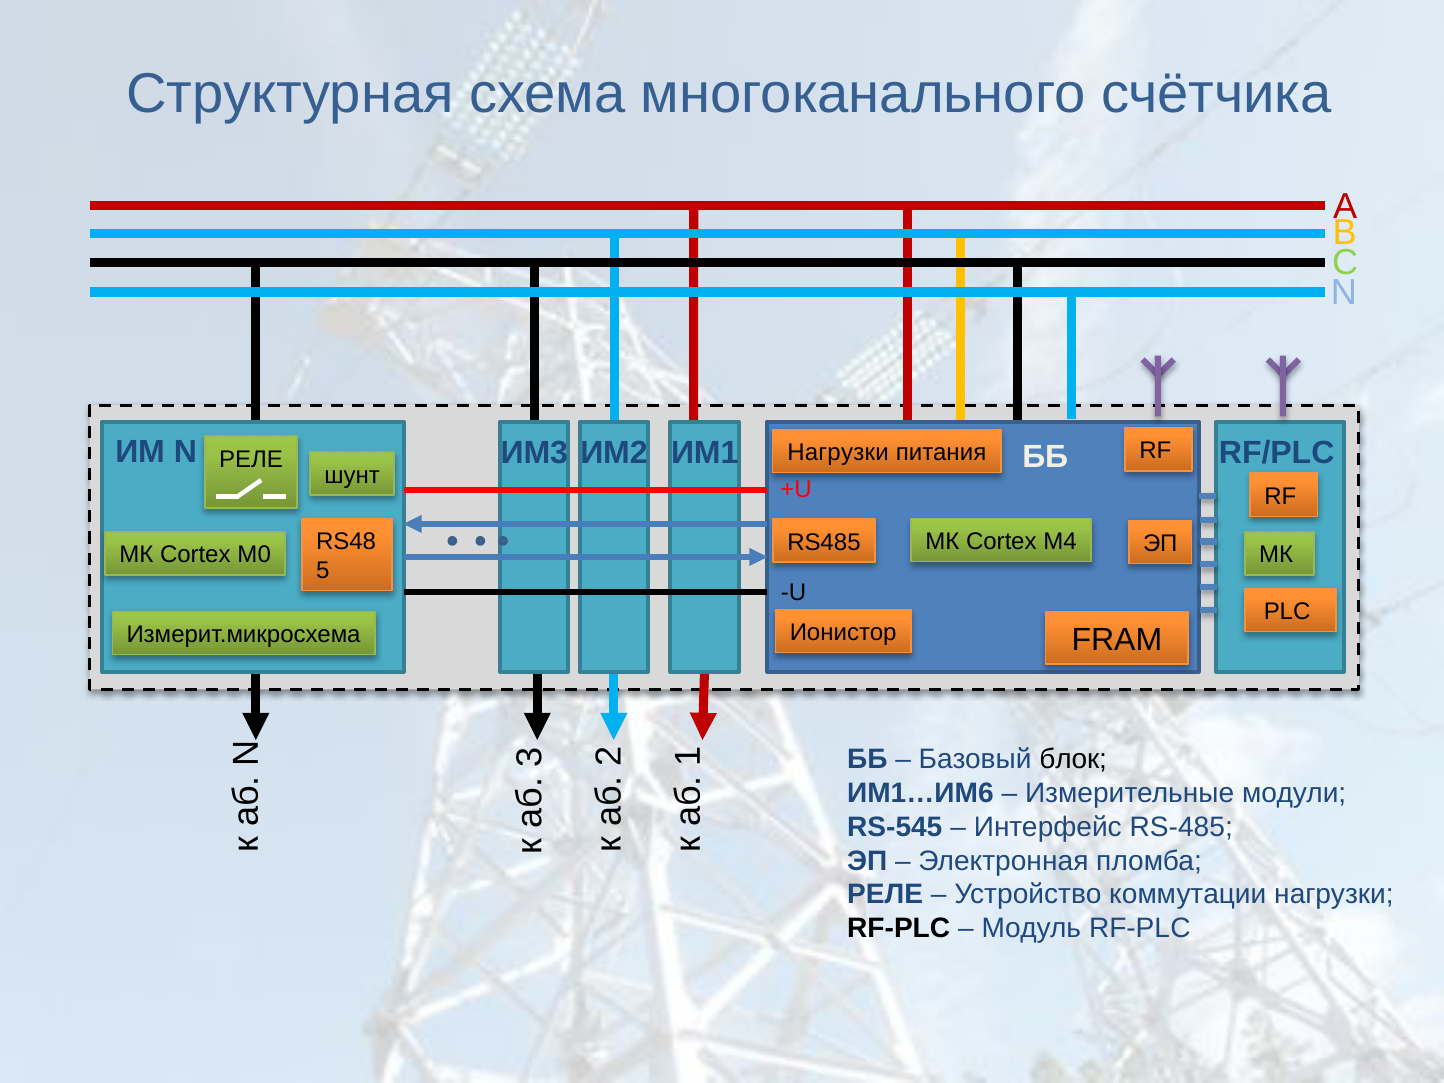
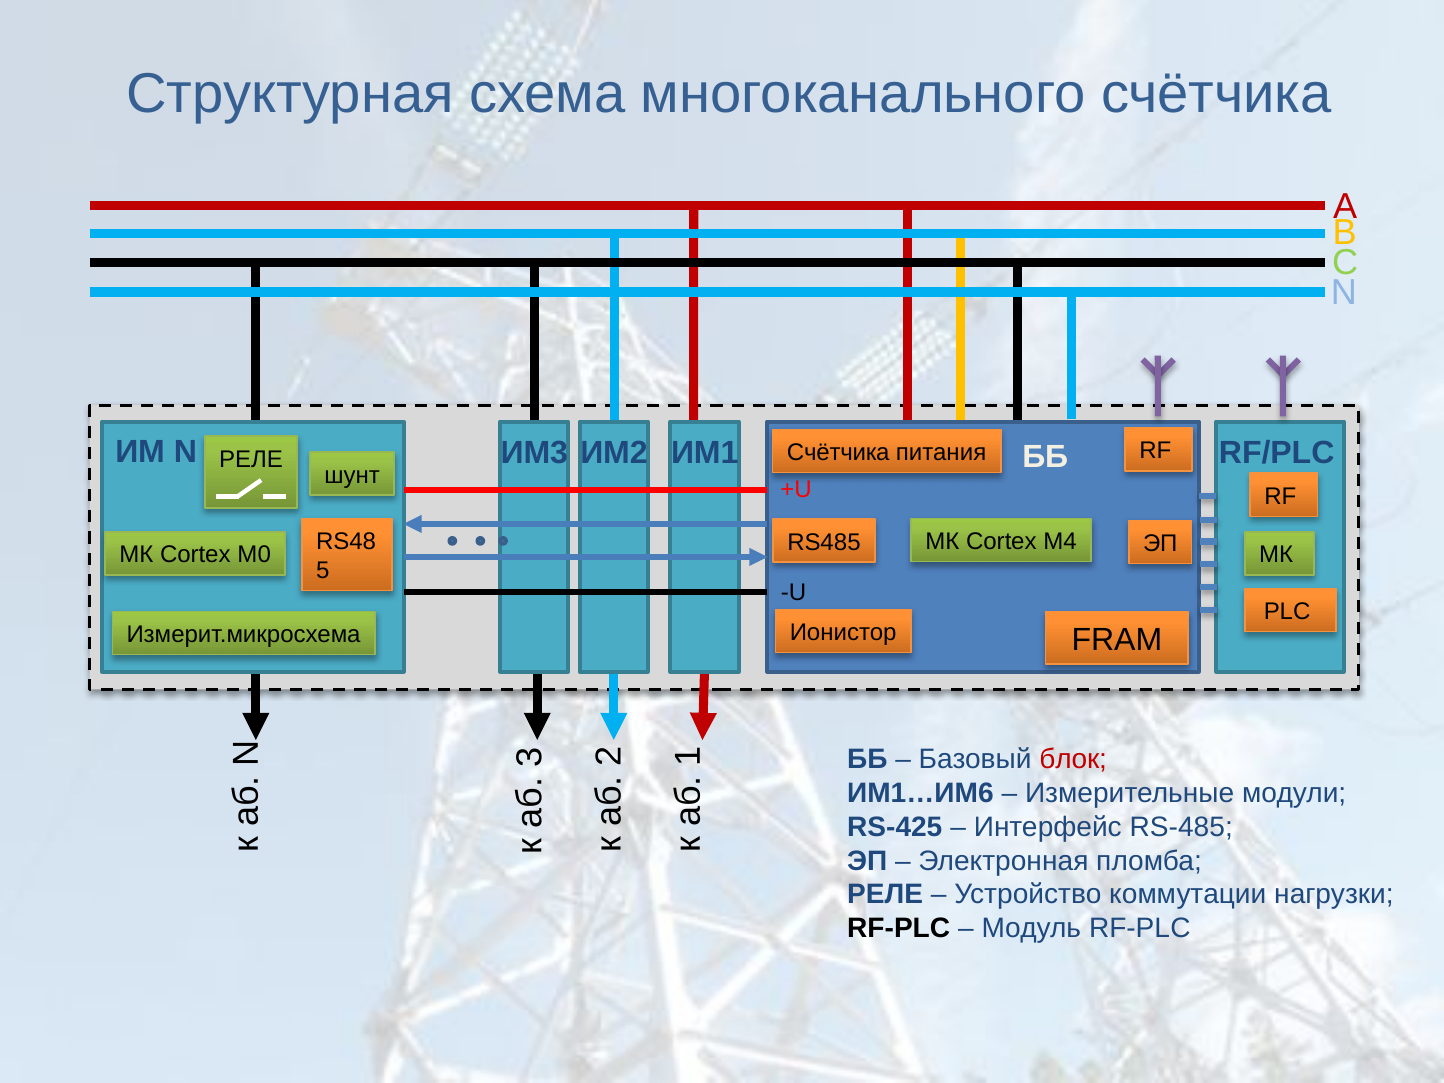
Нагрузки: Нагрузки -> Счётчика (838, 453)
блок colour: black -> red (1073, 760)
RS-545: RS-545 -> RS-425 (895, 827)
